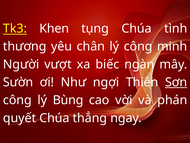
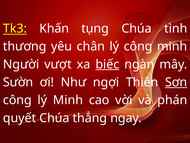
Khen: Khen -> Khấn (54, 28)
biếc underline: none -> present (107, 64)
lý Bùng: Bùng -> Minh (68, 100)
